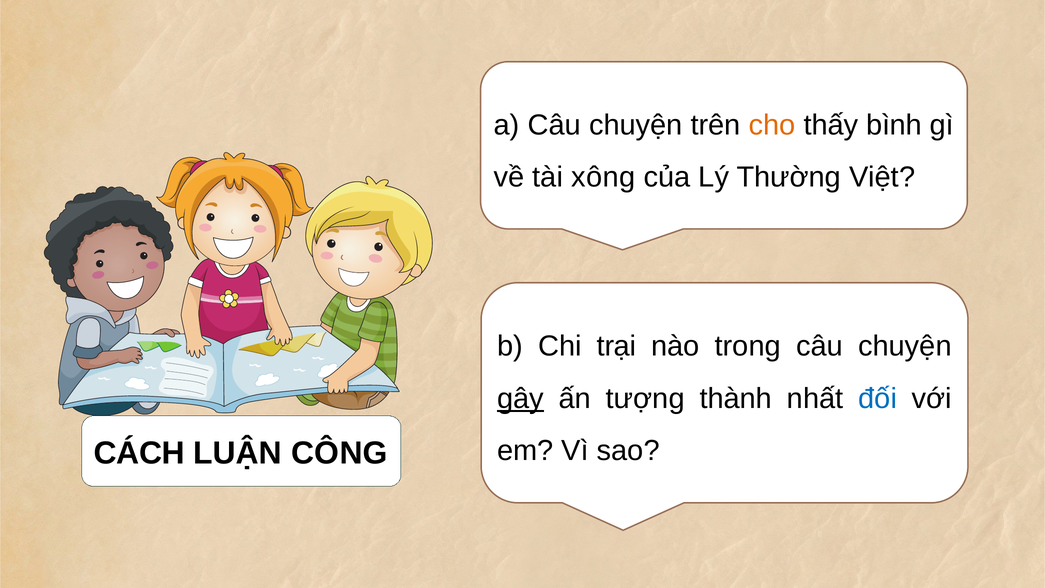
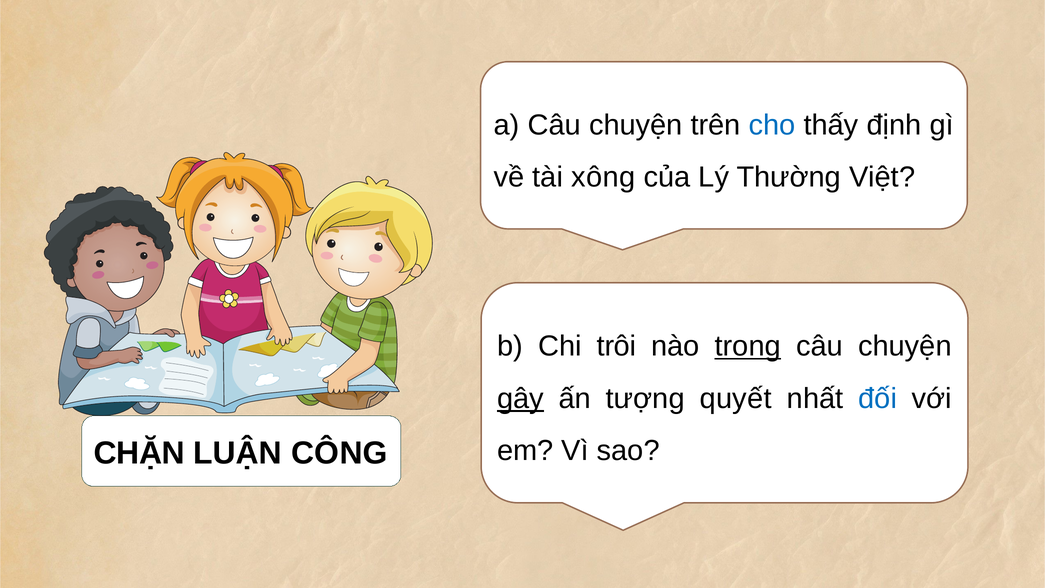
cho colour: orange -> blue (772, 125)
bình: bình -> định (894, 125)
trại: trại -> trôi (616, 346)
trong underline: none -> present (748, 346)
thành: thành -> quyết (736, 398)
CÁCH: CÁCH -> CHẶN (139, 453)
